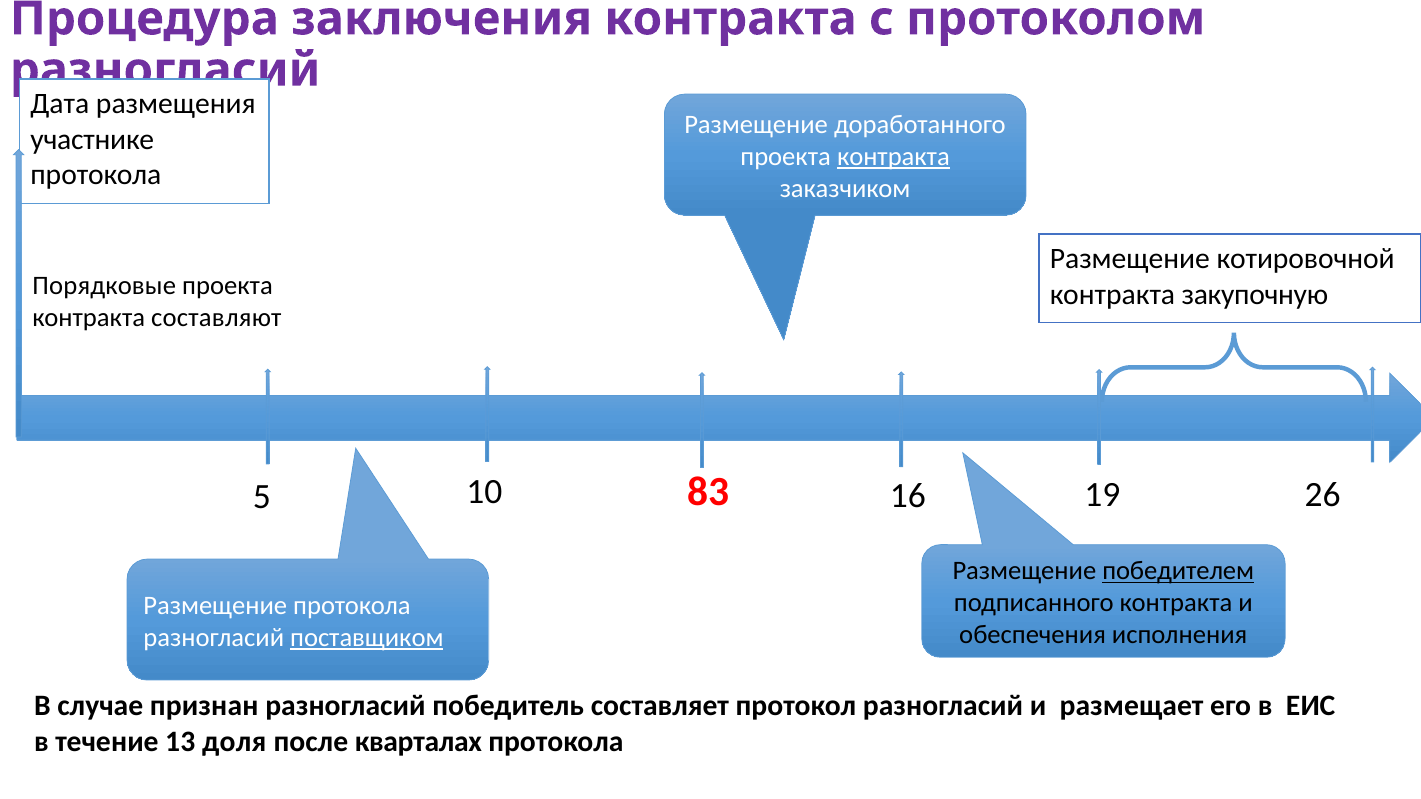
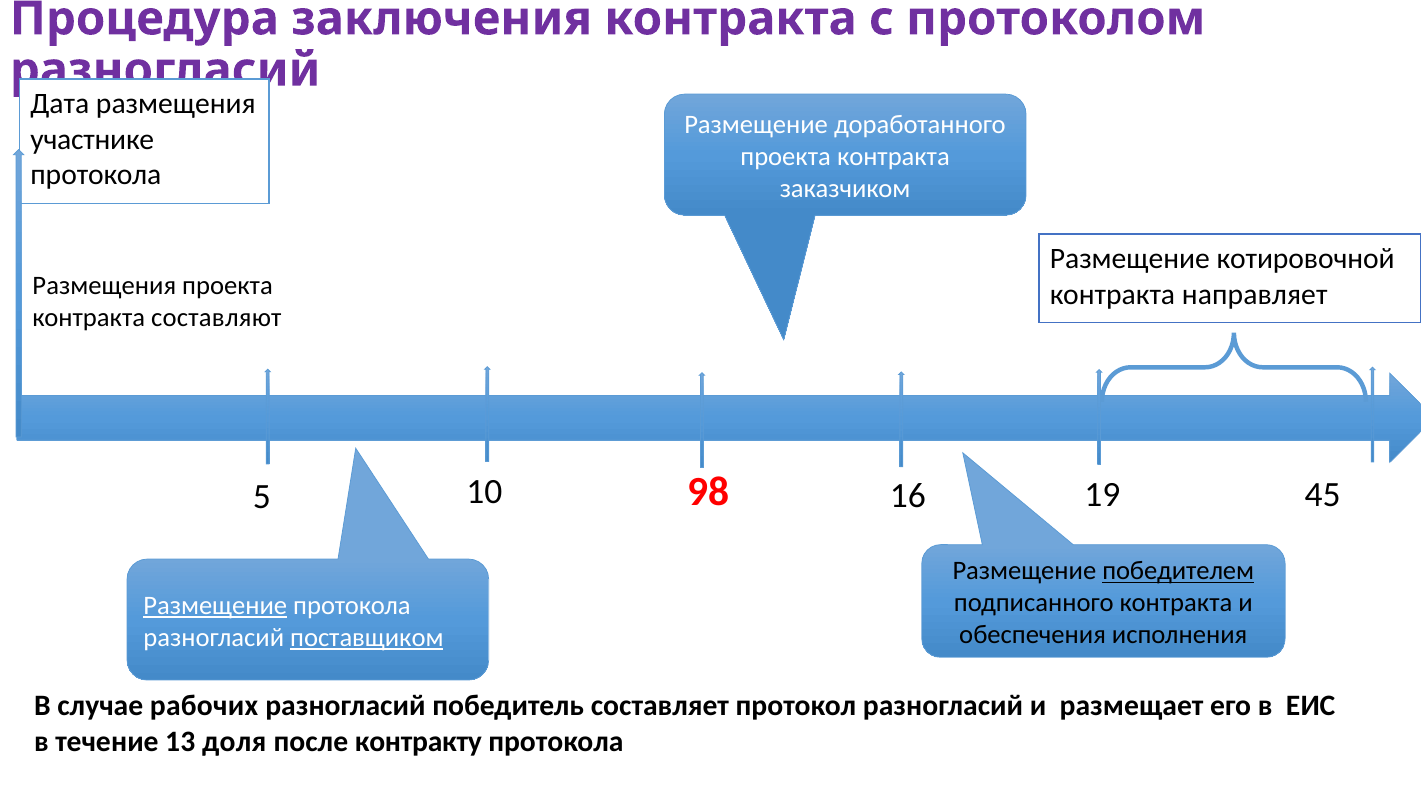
контракта underline: present -> none (893, 157)
Порядковые: Порядковые -> Размещения (104, 285)
закупочную: закупочную -> направляет (1255, 295)
83: 83 -> 98 (708, 492)
26: 26 -> 45 (1323, 495)
Размещение underline: none -> present (215, 606)
признан: признан -> рабочих (204, 706)
кварталах: кварталах -> контракту (418, 742)
